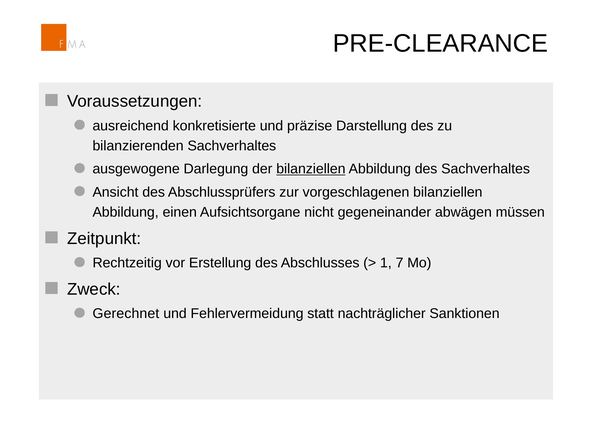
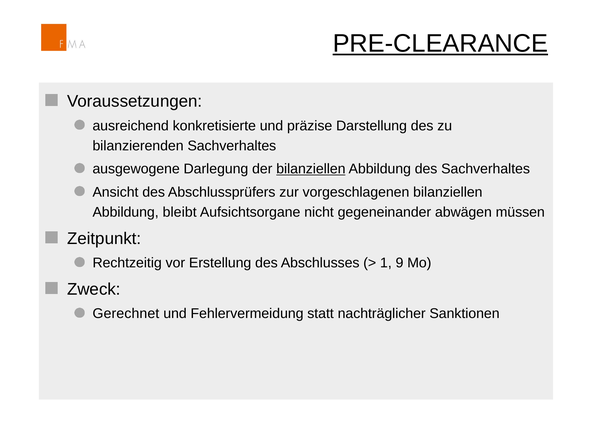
PRE-CLEARANCE underline: none -> present (440, 44)
einen: einen -> bleibt (180, 212)
7: 7 -> 9 (400, 263)
